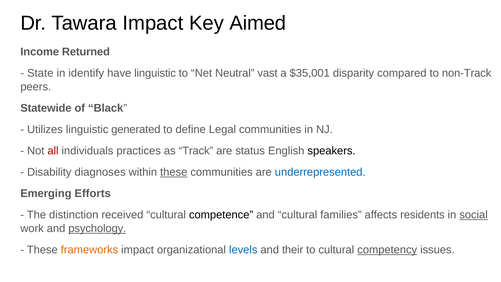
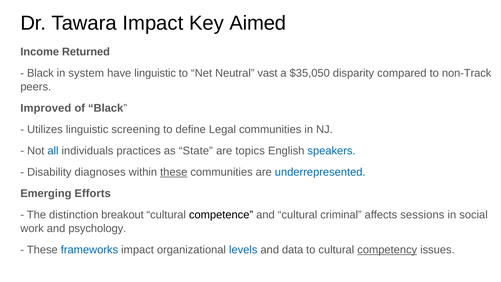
State: State -> Black (40, 73)
identify: identify -> system (86, 73)
$35,001: $35,001 -> $35,050 (310, 73)
Statewide: Statewide -> Improved (46, 108)
generated: generated -> screening (136, 129)
all colour: red -> blue (53, 151)
Track: Track -> State (196, 151)
status: status -> topics (250, 151)
speakers colour: black -> blue (332, 151)
received: received -> breakout (122, 215)
families: families -> criminal (341, 215)
residents: residents -> sessions (422, 215)
social underline: present -> none (474, 215)
psychology underline: present -> none (97, 228)
frameworks colour: orange -> blue (89, 250)
their: their -> data (293, 250)
